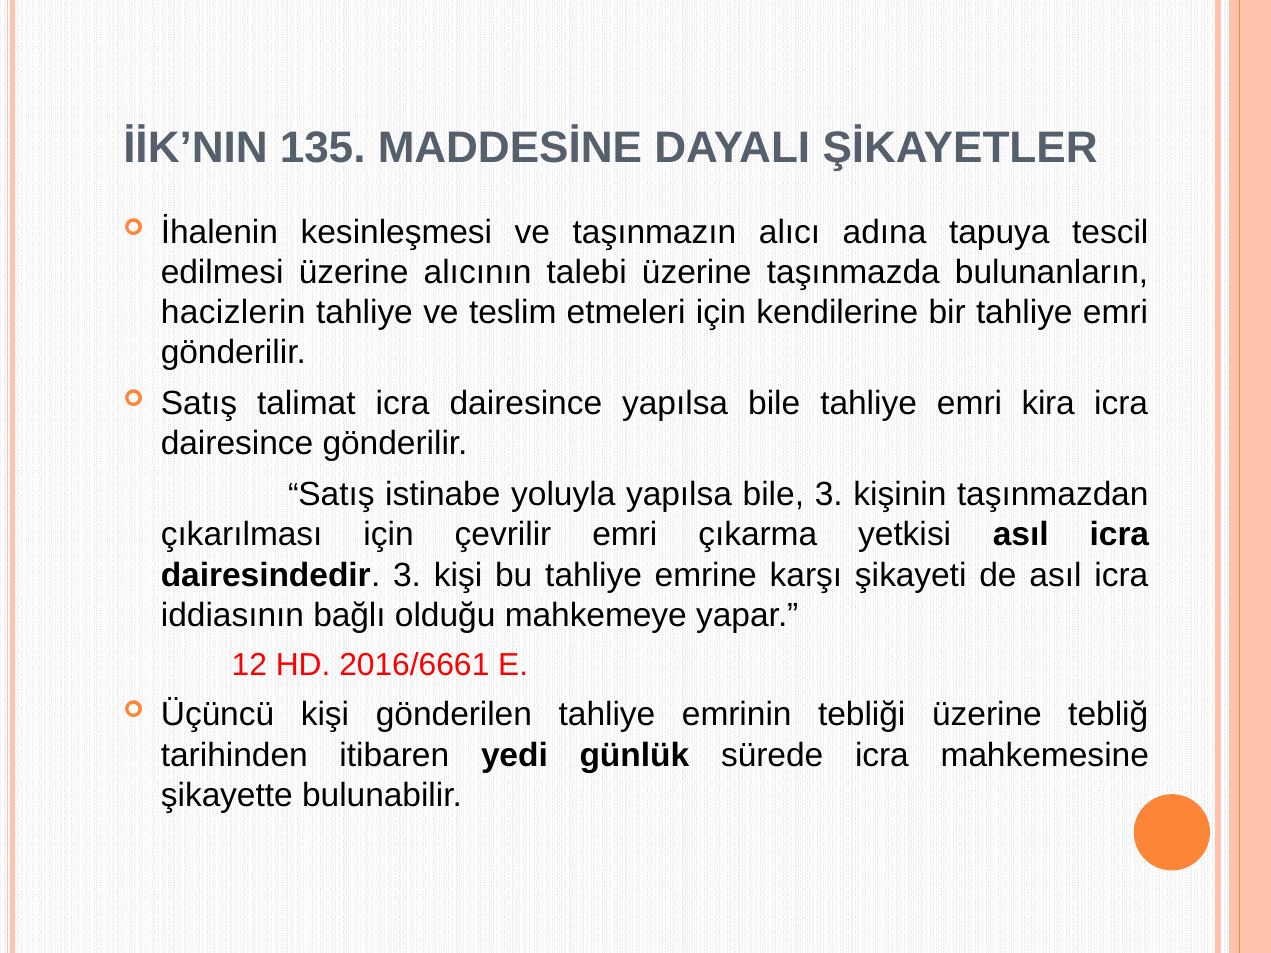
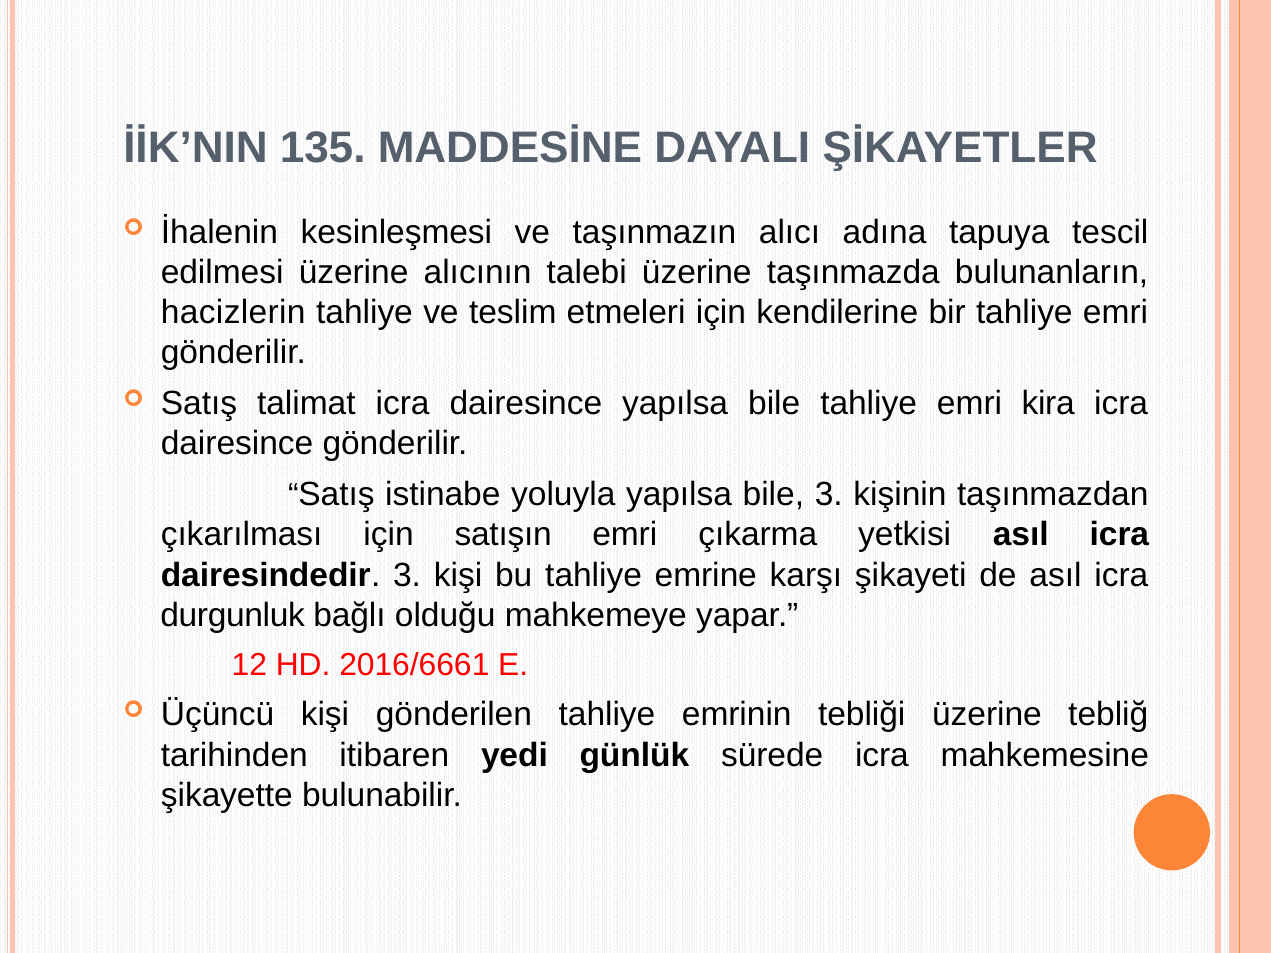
çevrilir: çevrilir -> satışın (503, 535)
iddiasının: iddiasının -> durgunluk (233, 615)
